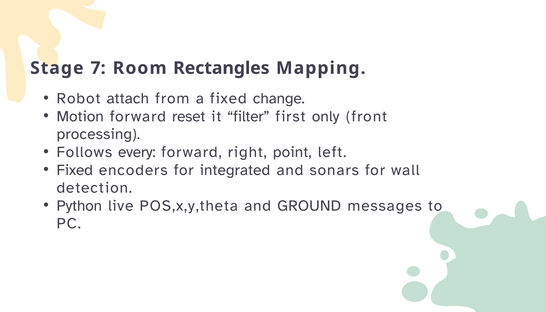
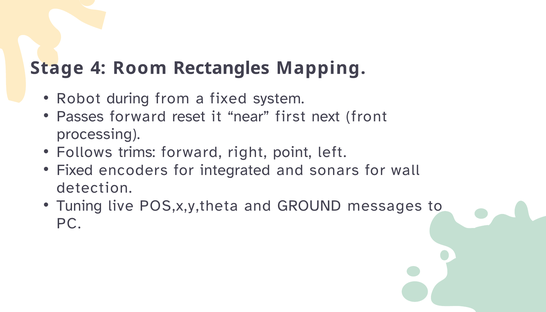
7: 7 -> 4 (98, 68)
attach: attach -> during (128, 98)
change: change -> system (279, 98)
Motion: Motion -> Passes (80, 116)
filter: filter -> near (248, 116)
only: only -> next (326, 116)
every: every -> trims (137, 152)
Python: Python -> Tuning (79, 206)
